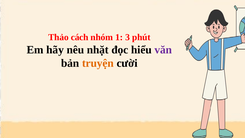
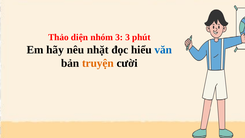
cách: cách -> diện (80, 37)
nhóm 1: 1 -> 3 (119, 37)
văn colour: purple -> blue (163, 50)
